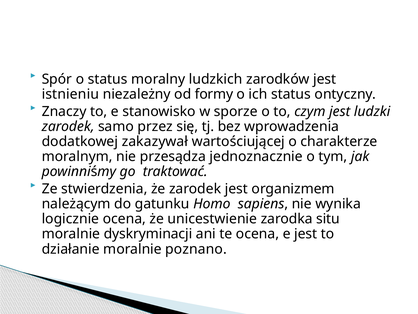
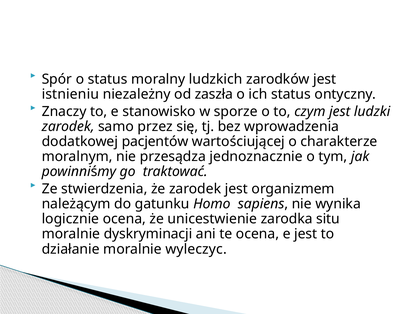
formy: formy -> zaszła (214, 94)
zakazywał: zakazywał -> pacjentów (155, 141)
poznano: poznano -> wyleczyc (196, 249)
